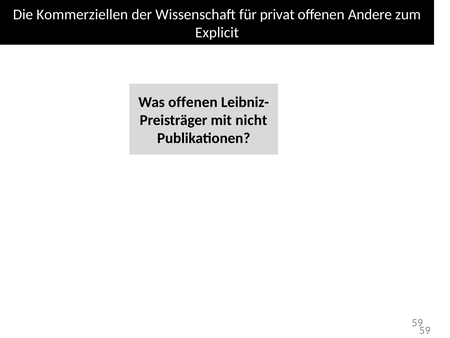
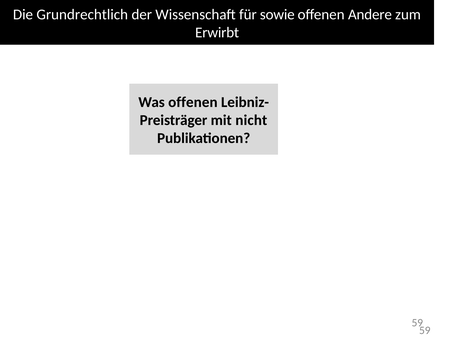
Kommerziellen: Kommerziellen -> Grundrechtlich (82, 14)
privat: privat -> sowie (277, 14)
Explicit: Explicit -> Erwirbt (217, 32)
